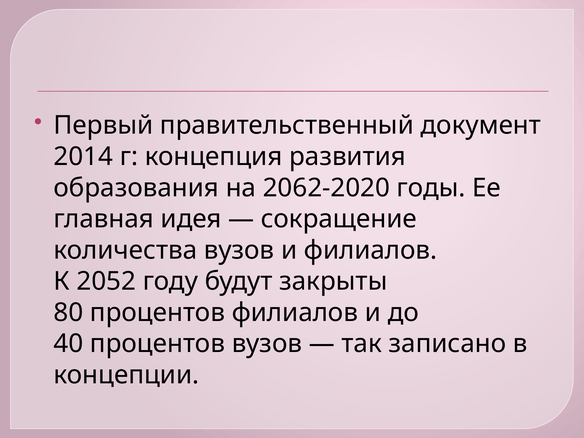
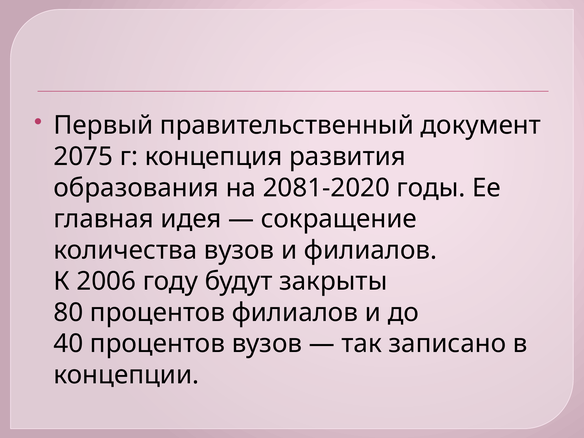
2014: 2014 -> 2075 (83, 157)
2062-2020: 2062-2020 -> 2081-2020 (326, 188)
2052: 2052 -> 2006 (106, 281)
